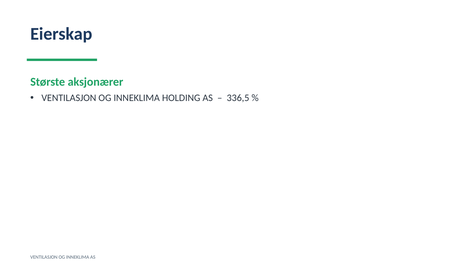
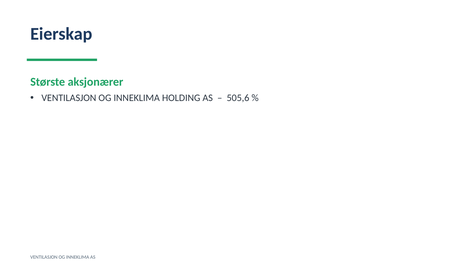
336,5: 336,5 -> 505,6 (238, 98)
